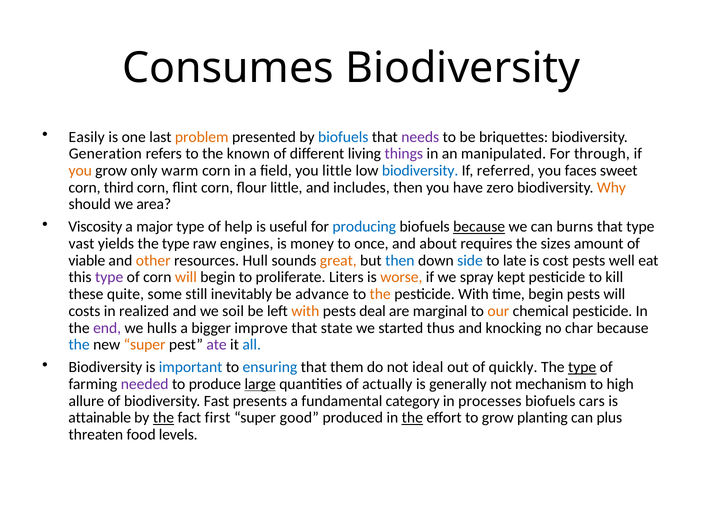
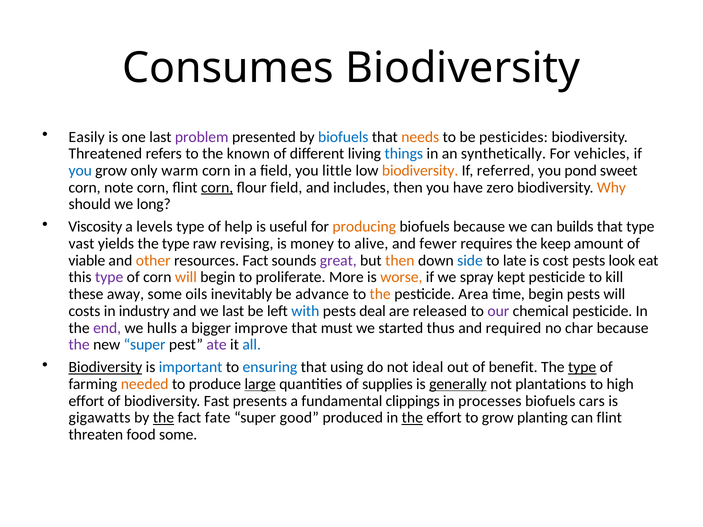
problem colour: orange -> purple (202, 137)
needs colour: purple -> orange (420, 137)
briquettes: briquettes -> pesticides (513, 137)
Generation: Generation -> Threatened (105, 154)
things colour: purple -> blue (404, 154)
manipulated: manipulated -> synthetically (504, 154)
through: through -> vehicles (602, 154)
you colour: orange -> blue (80, 171)
biodiversity colour: blue -> orange (420, 171)
faces: faces -> pond (581, 171)
third: third -> note (119, 188)
corn underline: none -> present (217, 188)
flour little: little -> field (286, 188)
area: area -> long (154, 204)
major: major -> levels (154, 227)
producing colour: blue -> orange (364, 227)
because underline: present -> none (479, 227)
burns: burns -> builds (575, 227)
engines: engines -> revising (247, 244)
once: once -> alive (371, 244)
about: about -> fewer (438, 244)
sizes: sizes -> keep (556, 244)
resources Hull: Hull -> Fact (255, 261)
great colour: orange -> purple (338, 261)
then colour: blue -> orange (400, 261)
well: well -> look (622, 261)
Liters: Liters -> More (346, 277)
quite: quite -> away (126, 294)
still: still -> oils (196, 294)
pesticide With: With -> Area (473, 294)
realized: realized -> industry (144, 311)
we soil: soil -> last (233, 311)
with colour: orange -> blue (305, 311)
marginal: marginal -> released (440, 311)
our colour: orange -> purple (498, 311)
state: state -> must (337, 328)
knocking: knocking -> required (513, 328)
the colour: blue -> purple (79, 345)
super colour: orange -> blue (145, 345)
Biodiversity underline: none -> present (105, 367)
them: them -> using (347, 367)
quickly: quickly -> benefit (513, 367)
needed colour: purple -> orange (145, 384)
actually: actually -> supplies (387, 384)
generally underline: none -> present (458, 384)
mechanism: mechanism -> plantations (551, 384)
allure: allure -> effort (86, 401)
category: category -> clippings (413, 401)
attainable: attainable -> gigawatts (100, 418)
first: first -> fate (218, 418)
can plus: plus -> flint (609, 418)
food levels: levels -> some (178, 435)
